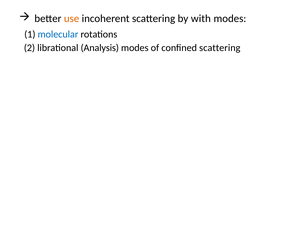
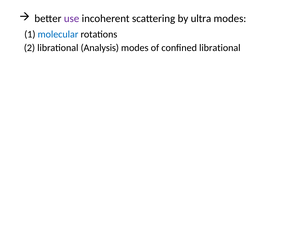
use colour: orange -> purple (72, 18)
with: with -> ultra (201, 18)
confined scattering: scattering -> librational (220, 48)
